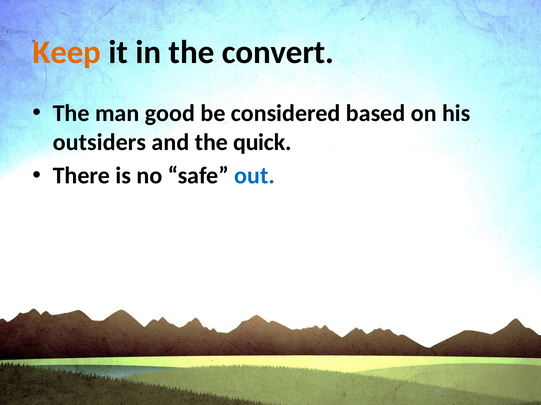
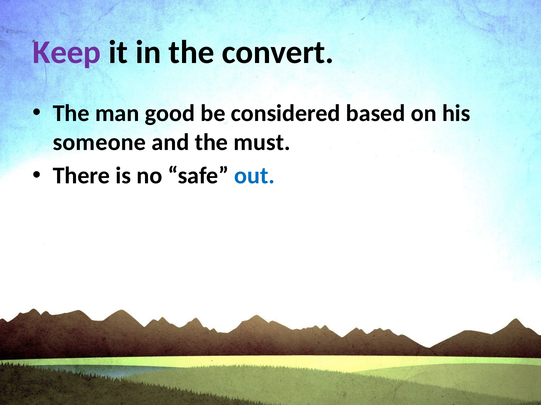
Keep colour: orange -> purple (67, 52)
outsiders: outsiders -> someone (99, 142)
quick: quick -> must (262, 142)
